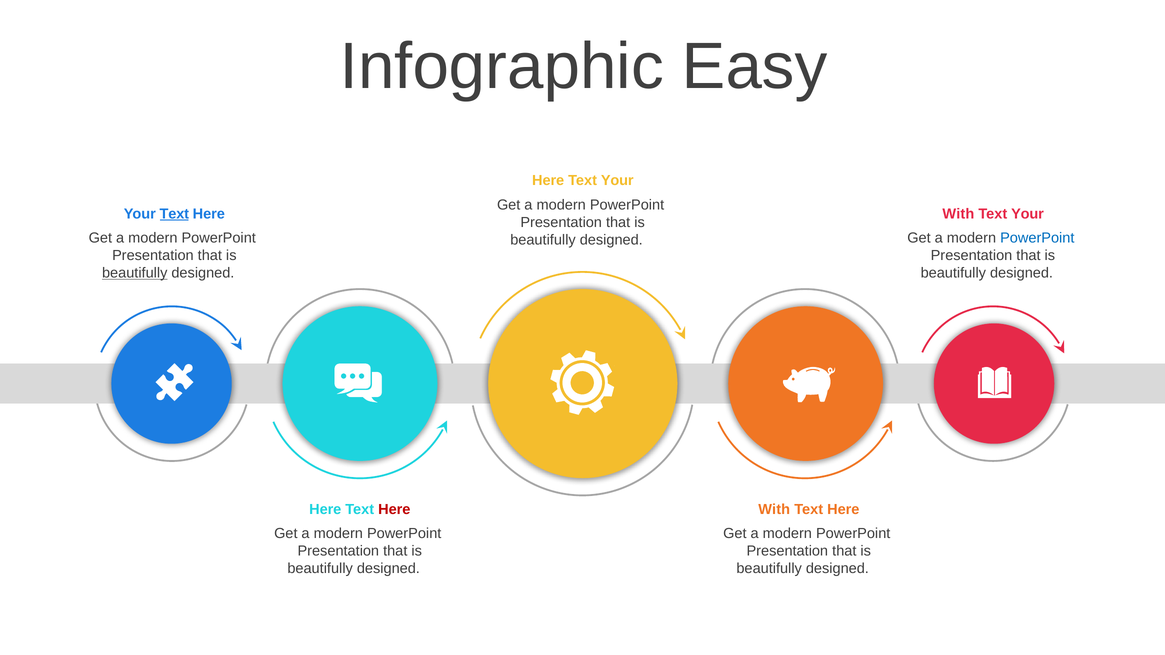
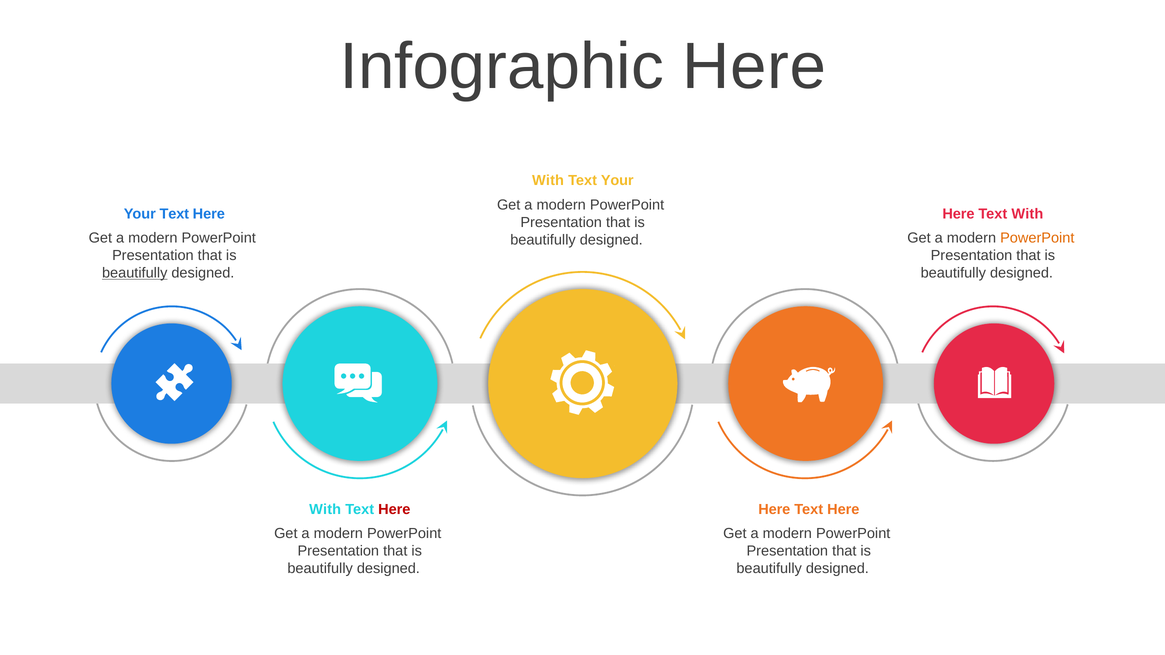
Infographic Easy: Easy -> Here (754, 67)
Here: Here -> With (548, 181)
Text underline: present -> none (174, 214)
With: With -> Here (958, 214)
Your: Your -> With (1027, 214)
PowerPoint colour: blue -> orange (1037, 238)
Here: Here -> With (325, 510)
With: With -> Here (774, 510)
